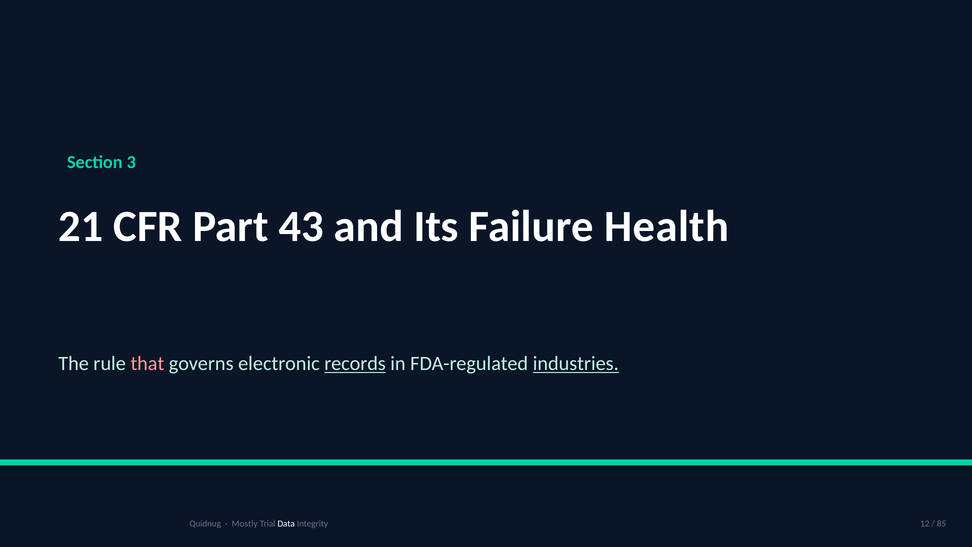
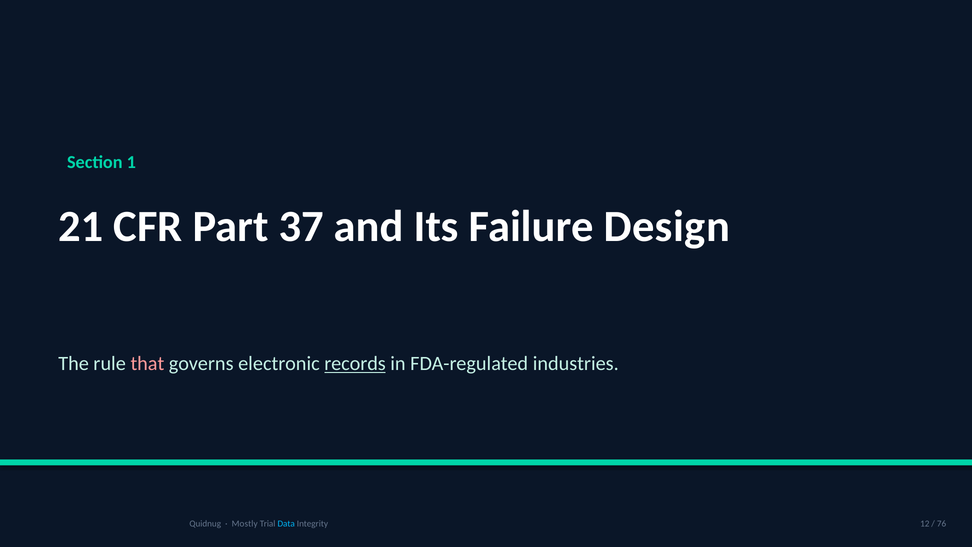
3: 3 -> 1 (131, 162)
43: 43 -> 37 (301, 227)
Health: Health -> Design (667, 227)
industries underline: present -> none (576, 364)
Data colour: white -> light blue (286, 524)
85: 85 -> 76 (942, 524)
